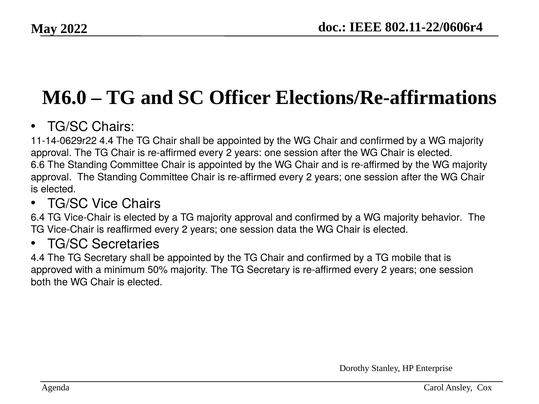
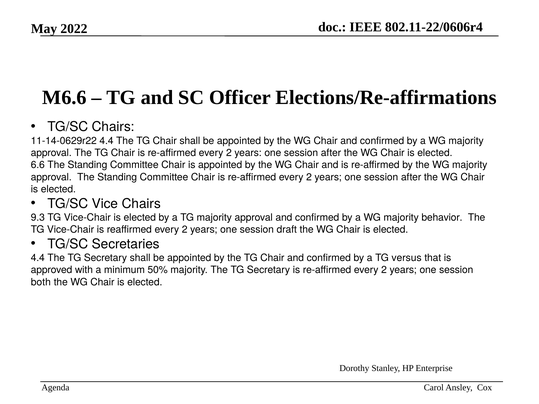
M6.0: M6.0 -> M6.6 (64, 97)
6.4: 6.4 -> 9.3 (38, 218)
data: data -> draft (287, 230)
mobile: mobile -> versus (407, 258)
